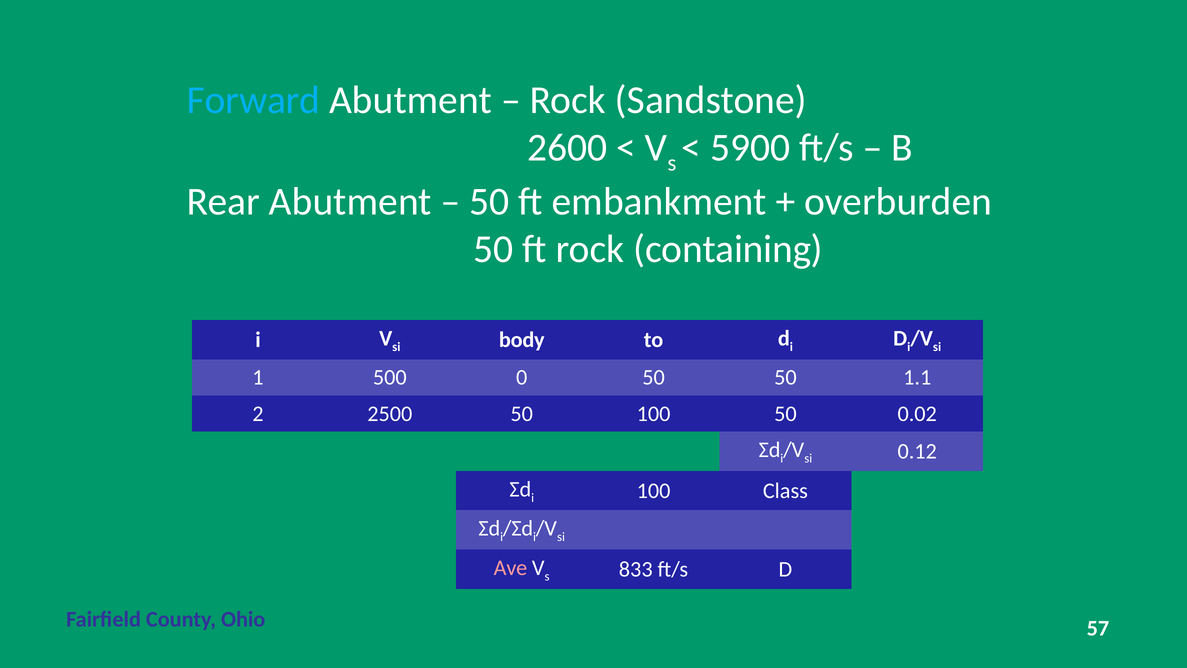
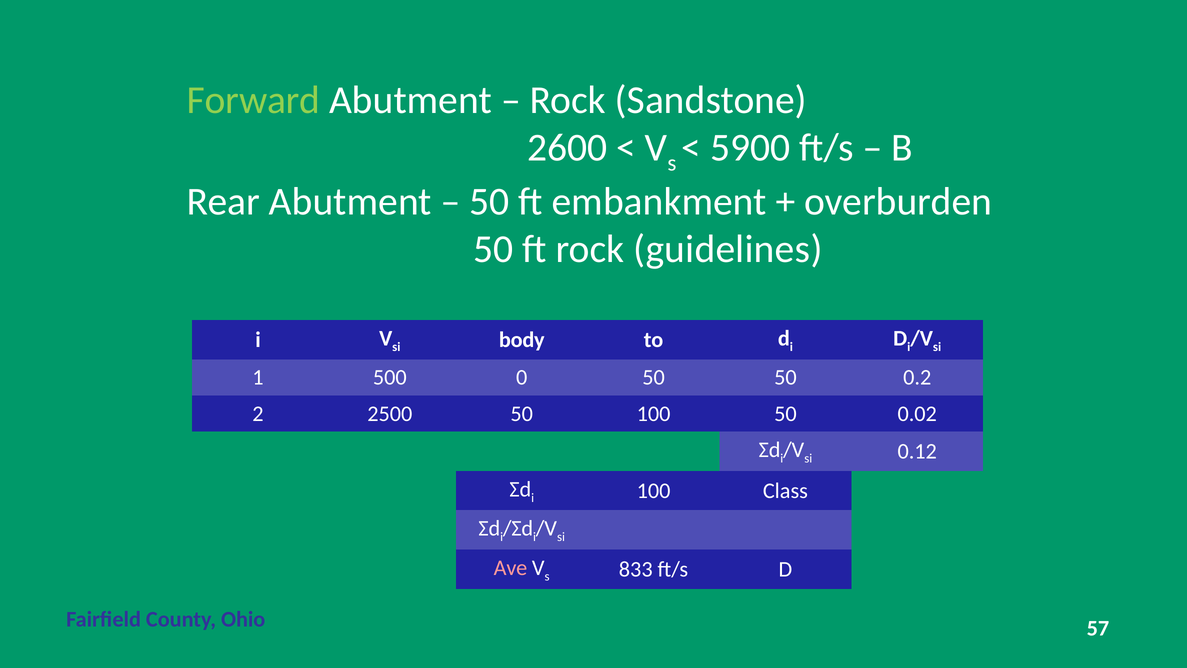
Forward colour: light blue -> light green (254, 100)
containing: containing -> guidelines (728, 249)
1.1: 1.1 -> 0.2 (917, 377)
